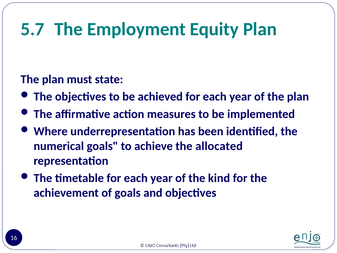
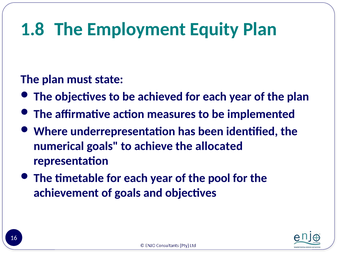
5.7: 5.7 -> 1.8 (33, 29)
kind: kind -> pool (219, 178)
